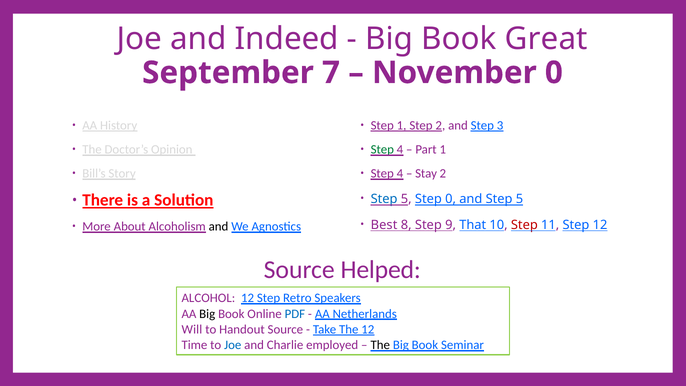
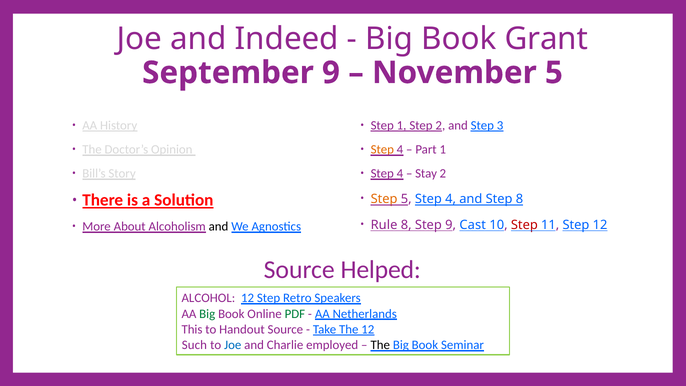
Great: Great -> Grant (546, 39)
September 7: 7 -> 9 (331, 73)
November 0: 0 -> 5 (554, 73)
Step colour: green -> orange (382, 150)
Step colour: blue -> orange (384, 199)
5 Step 0: 0 -> 4 (451, 199)
and Step 5: 5 -> 8 (520, 199)
Best: Best -> Rule (384, 225)
That: That -> Cast (473, 225)
Big colour: black -> green (207, 314)
PDF colour: blue -> green (295, 314)
Will: Will -> This (192, 329)
Time: Time -> Such (194, 345)
